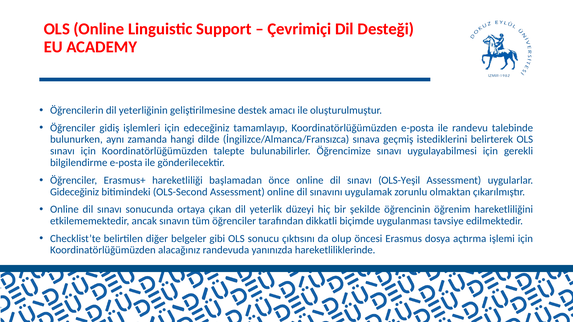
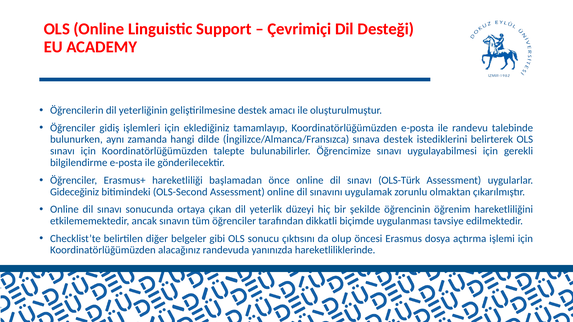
edeceğiniz: edeceğiniz -> eklediğiniz (206, 128)
sınava geçmiş: geçmiş -> destek (398, 140)
OLS-Yeşil: OLS-Yeşil -> OLS-Türk (399, 180)
